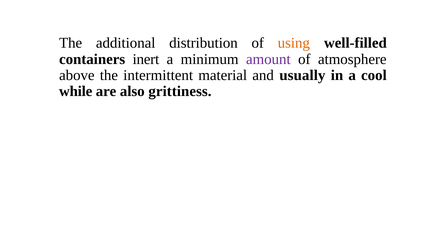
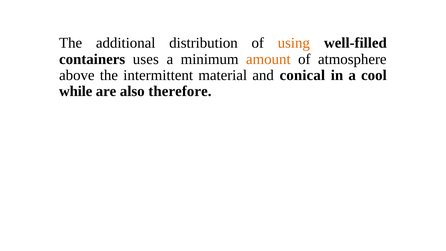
inert: inert -> uses (146, 59)
amount colour: purple -> orange (268, 59)
usually: usually -> conical (302, 75)
grittiness: grittiness -> therefore (180, 91)
